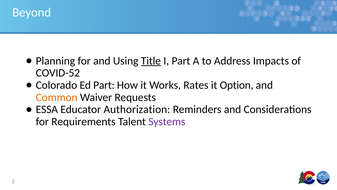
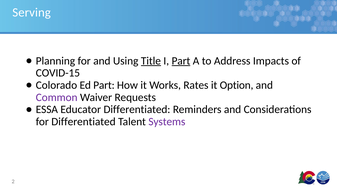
Beyond: Beyond -> Serving (32, 12)
Part underline: none -> present (181, 61)
COVID-52: COVID-52 -> COVID-15 (58, 73)
Common colour: orange -> purple (57, 97)
Educator Authorization: Authorization -> Differentiated (137, 109)
for Requirements: Requirements -> Differentiated (83, 121)
